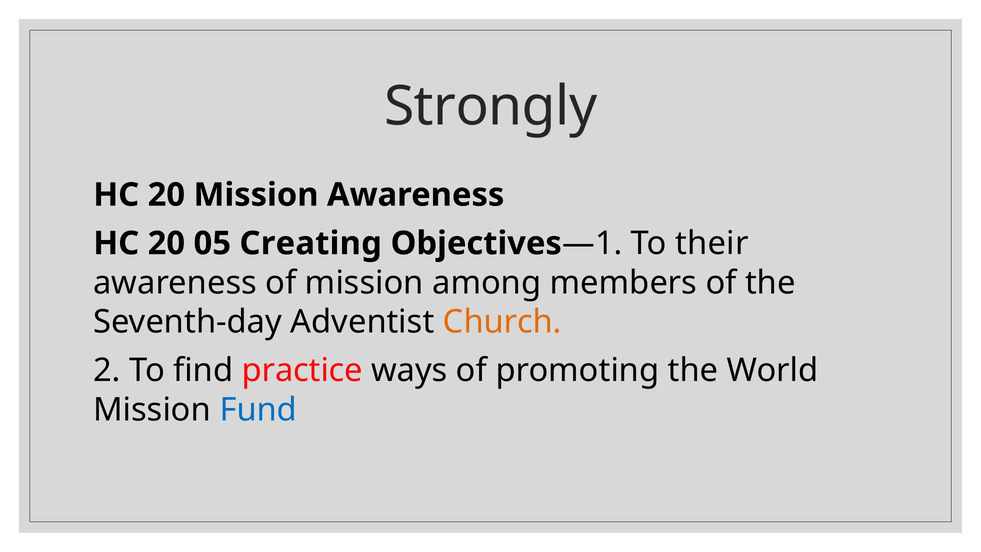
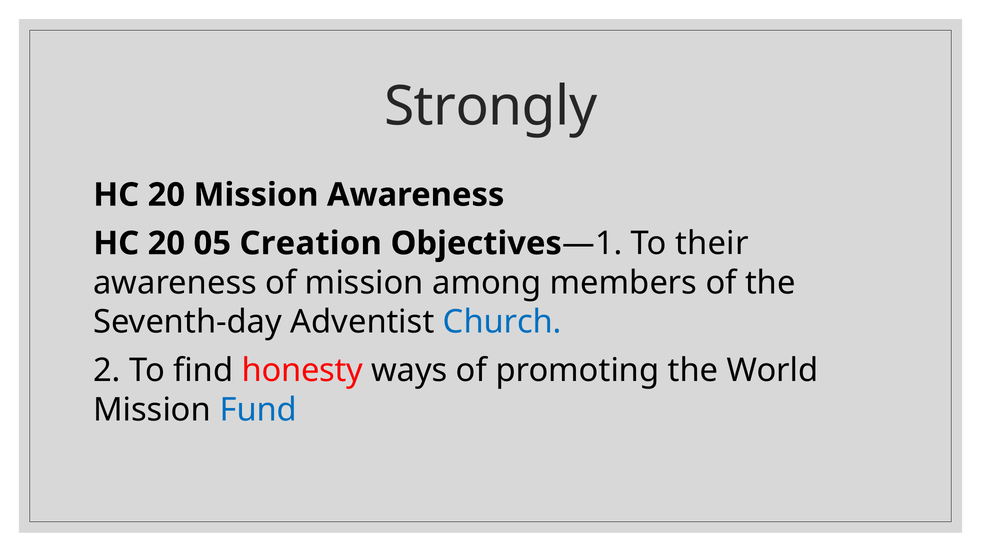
Creating: Creating -> Creation (311, 243)
Church colour: orange -> blue (502, 322)
practice: practice -> honesty (302, 370)
